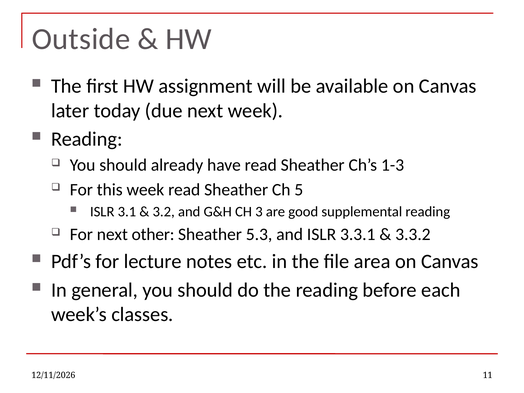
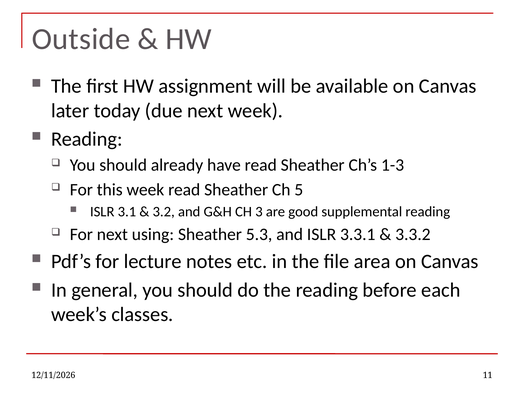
other: other -> using (153, 234)
